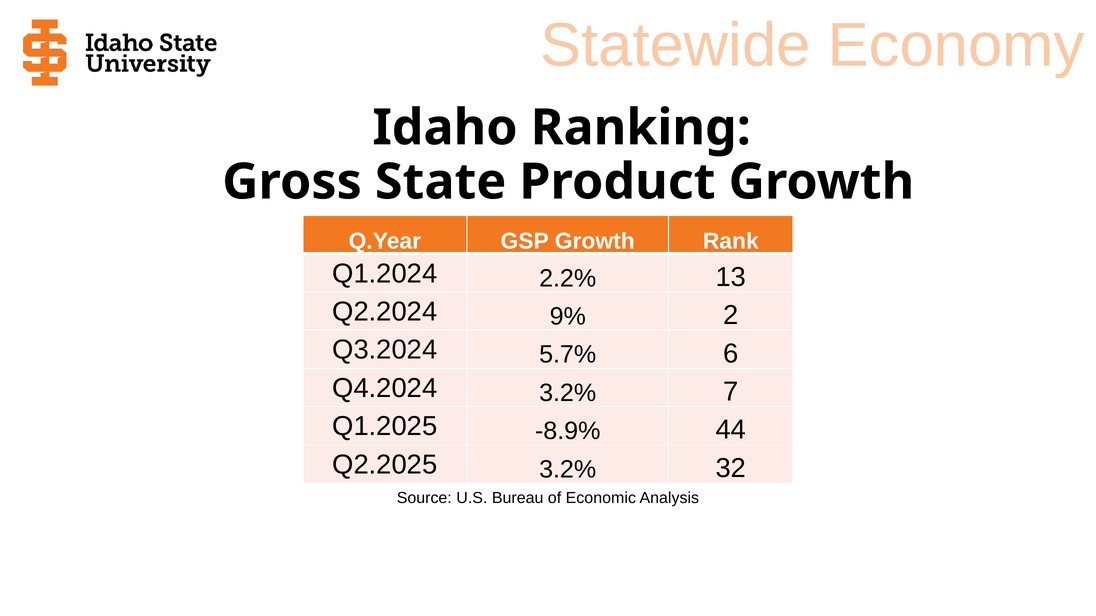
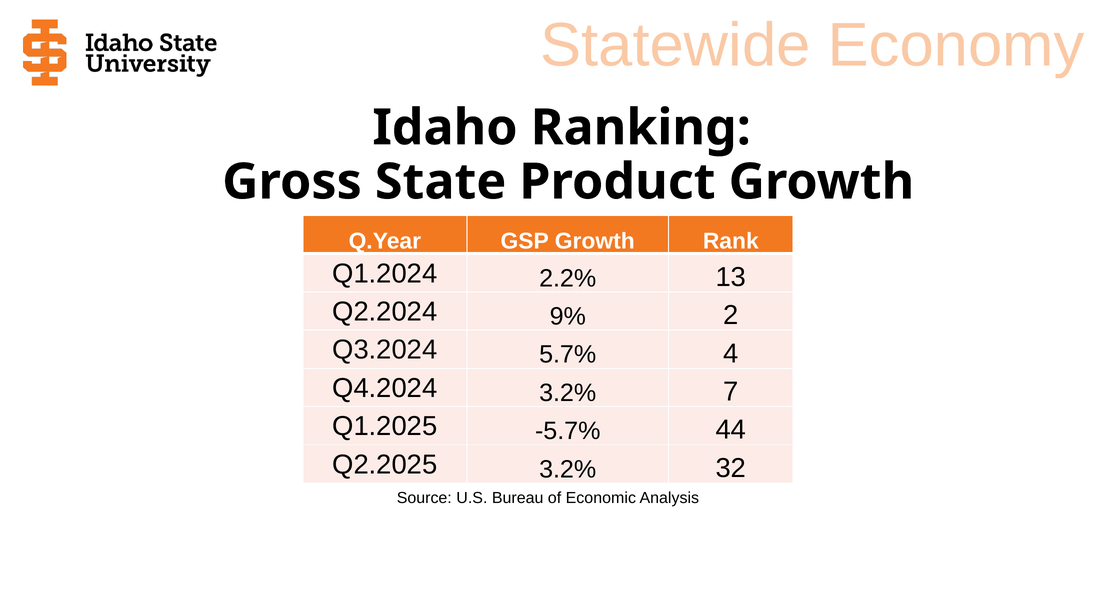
6: 6 -> 4 (731, 354)
-8.9%: -8.9% -> -5.7% (568, 431)
